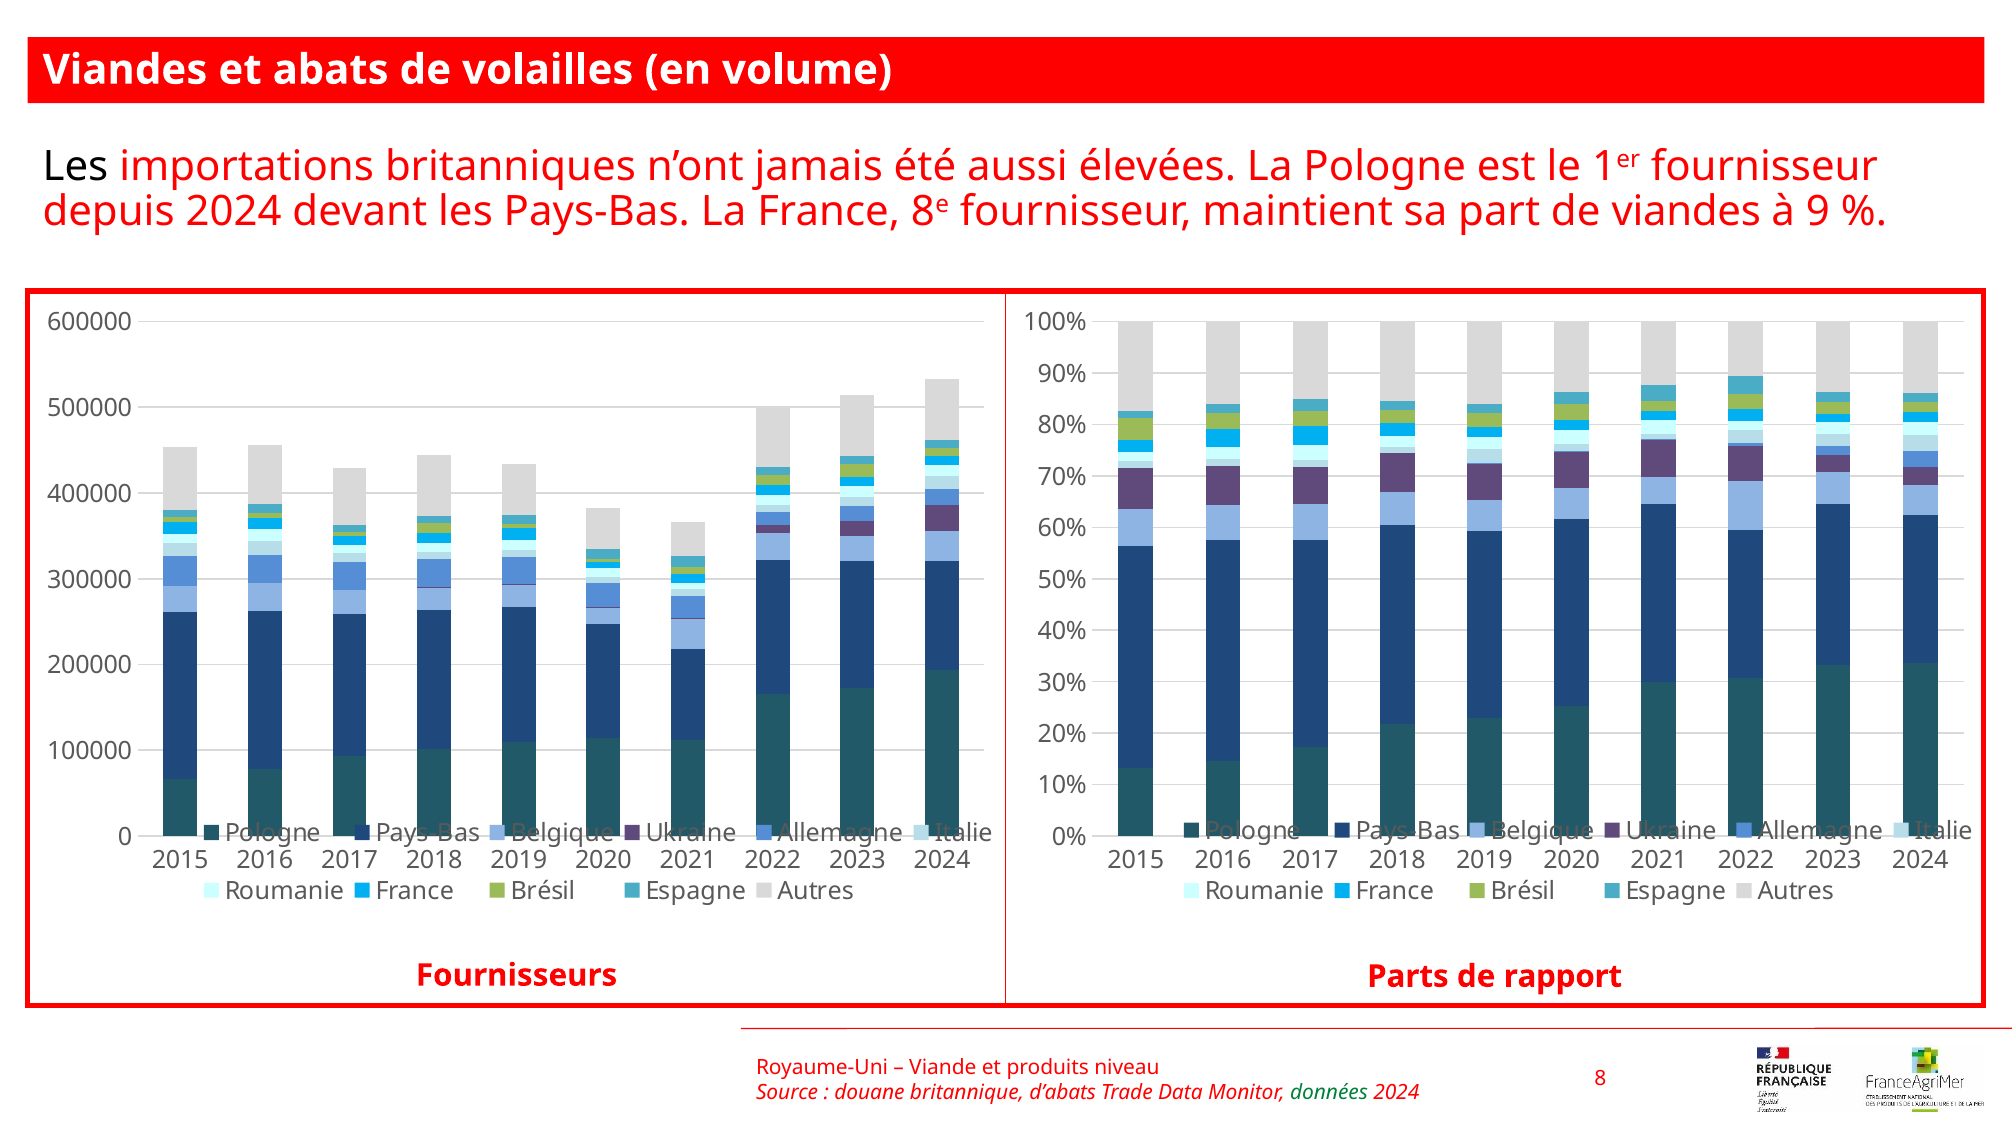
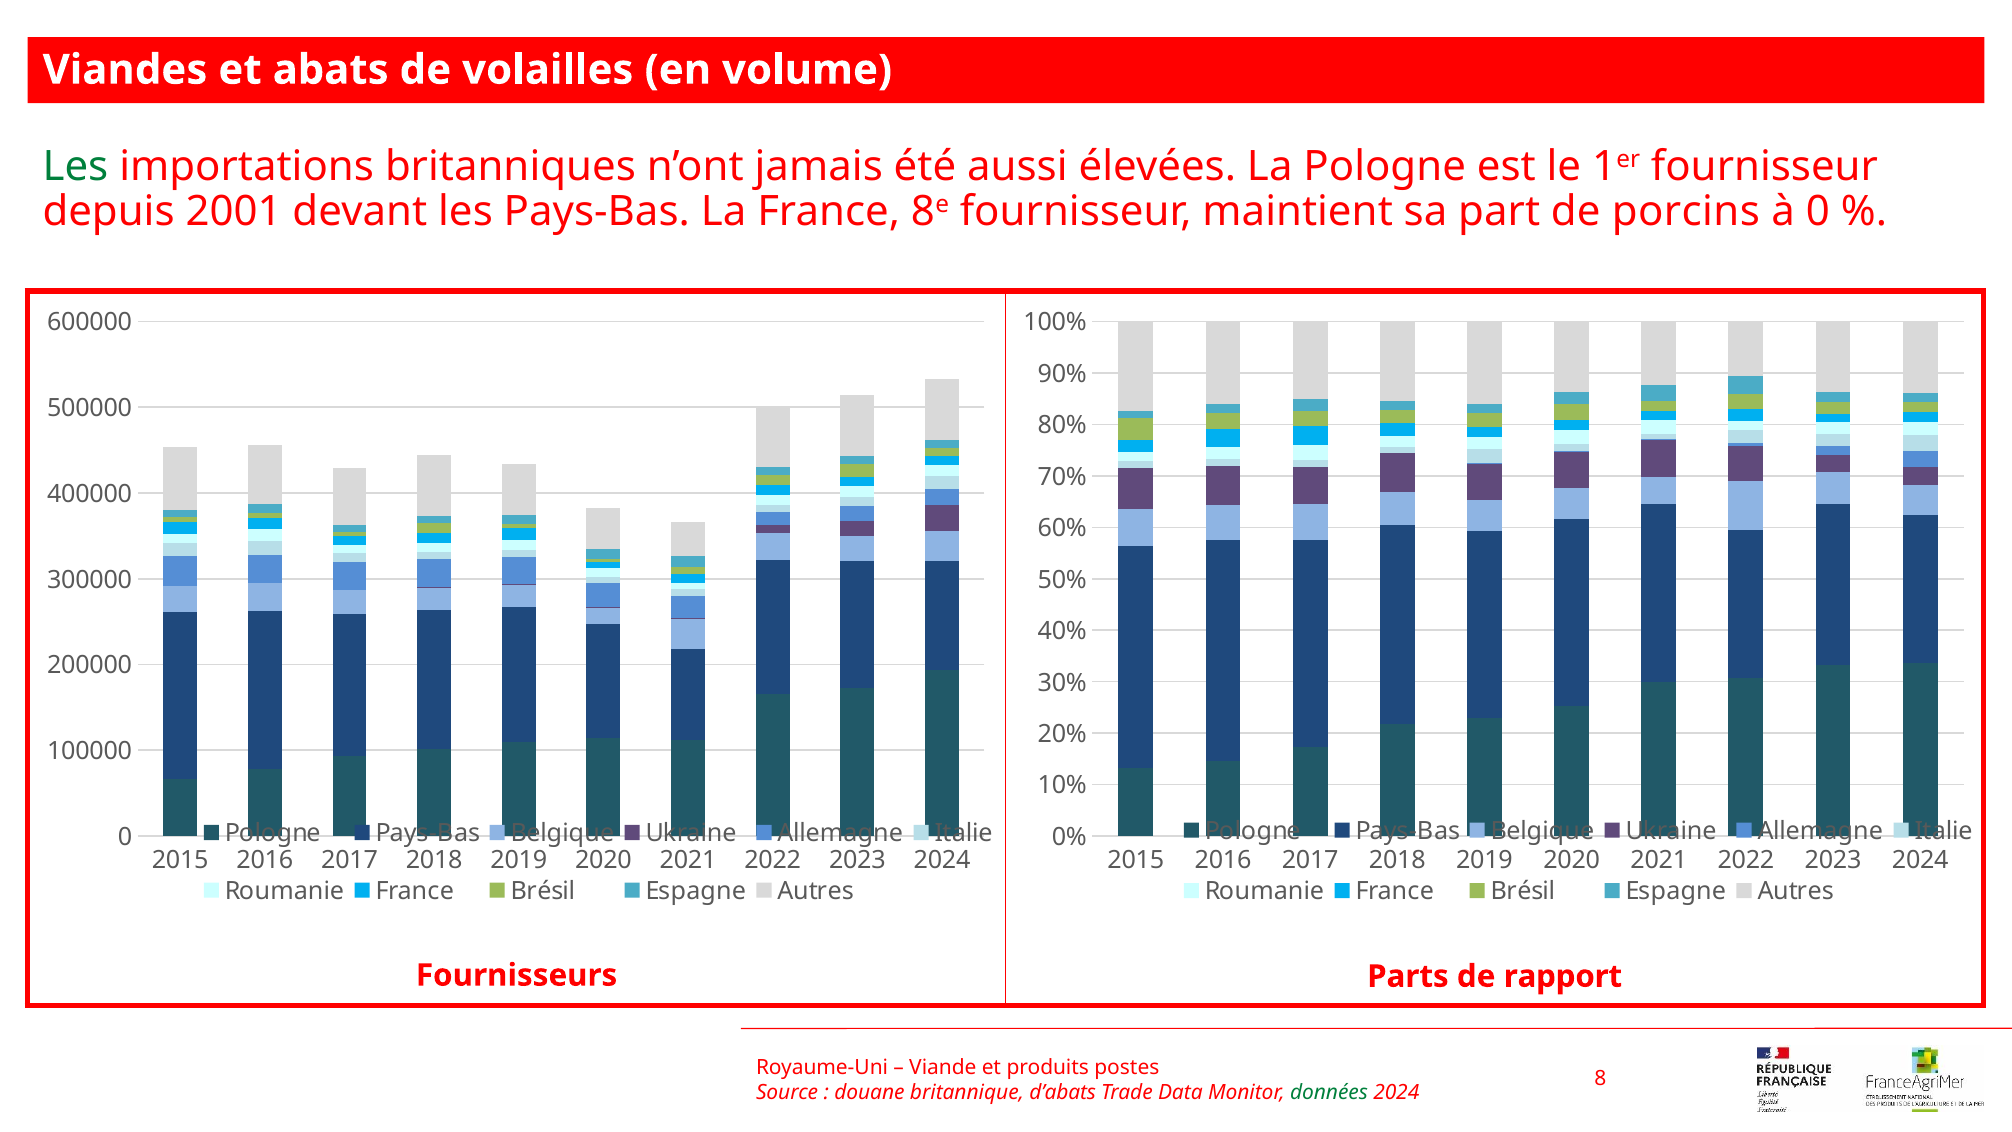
Les colour: black -> green (75, 166)
depuis 2024: 2024 -> 2001 (234, 211)
de viandes: viandes -> porcins (1686, 211)
à 9: 9 -> 0 (1818, 211)
niveau: niveau -> postes (1127, 1067)
